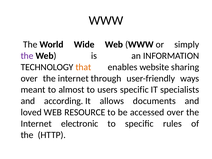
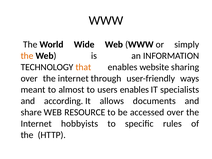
the colour: purple -> orange (27, 56)
users specific: specific -> enables (134, 90)
loved: loved -> share (31, 112)
electronic: electronic -> hobbyists (80, 124)
